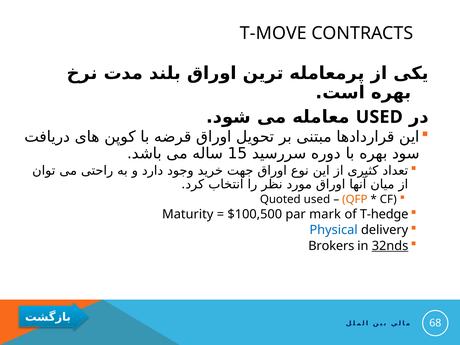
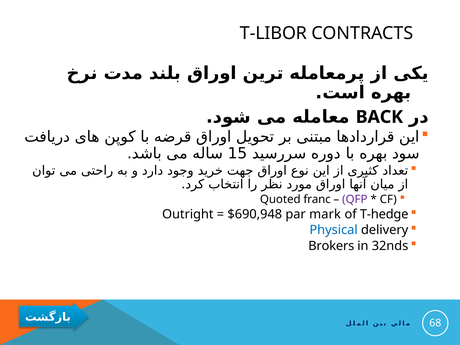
T-MOVE: T-MOVE -> T-LIBOR (274, 33)
USED: USED -> BACK (379, 117)
Quoted used: used -> franc (317, 199)
QFP colour: orange -> purple (355, 199)
Maturity: Maturity -> Outright (188, 214)
$100,500: $100,500 -> $690,948 (255, 214)
32nds underline: present -> none (390, 246)
